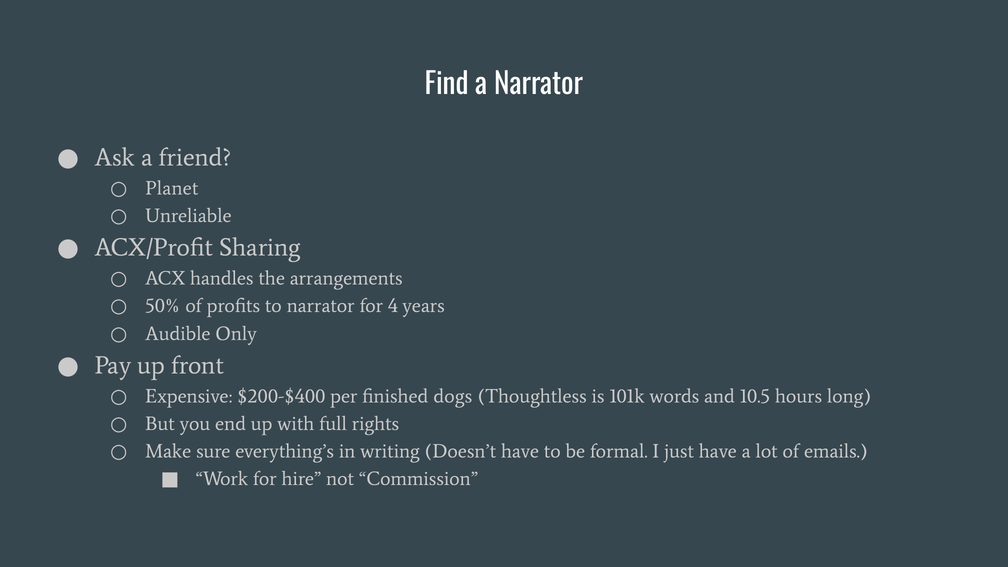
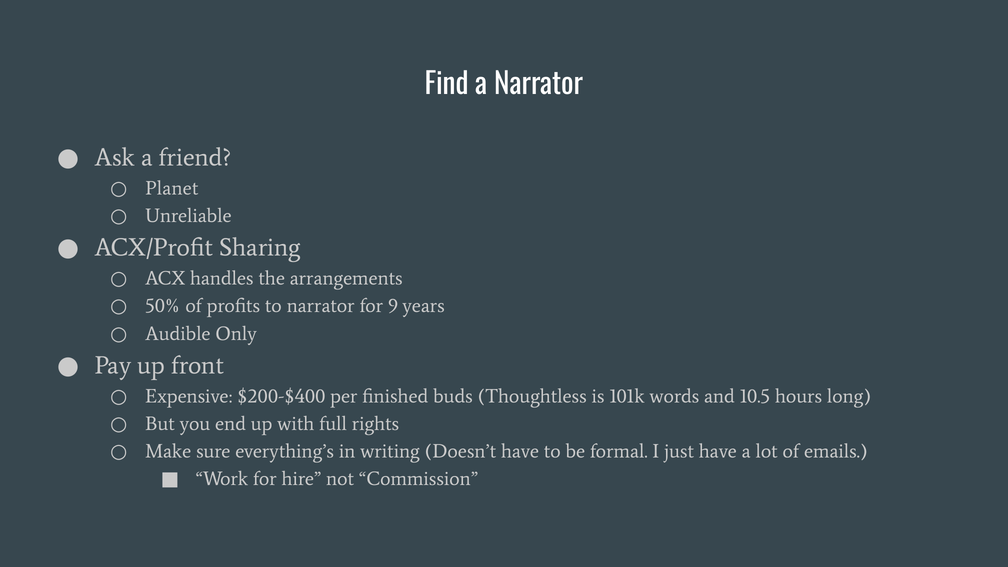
4: 4 -> 9 (393, 306)
dogs: dogs -> buds (453, 396)
